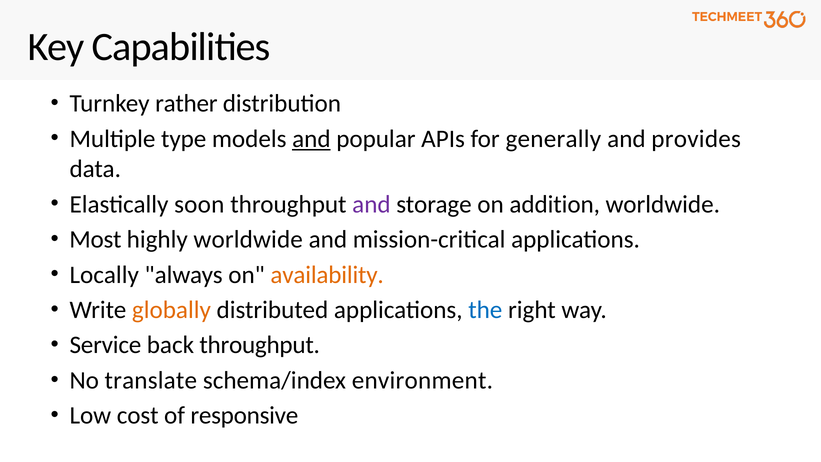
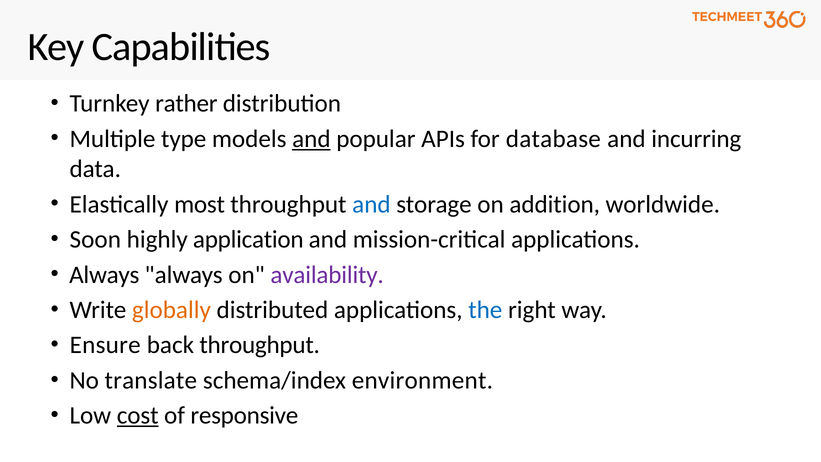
generally: generally -> database (553, 139)
provides: provides -> incurring (696, 139)
soon: soon -> most (200, 204)
and colour: purple -> blue (371, 204)
Most: Most -> Soon (95, 239)
highly worldwide: worldwide -> application (248, 239)
Locally: Locally -> Always (104, 275)
availability colour: orange -> purple (327, 275)
Service: Service -> Ensure (105, 345)
cost underline: none -> present (138, 415)
